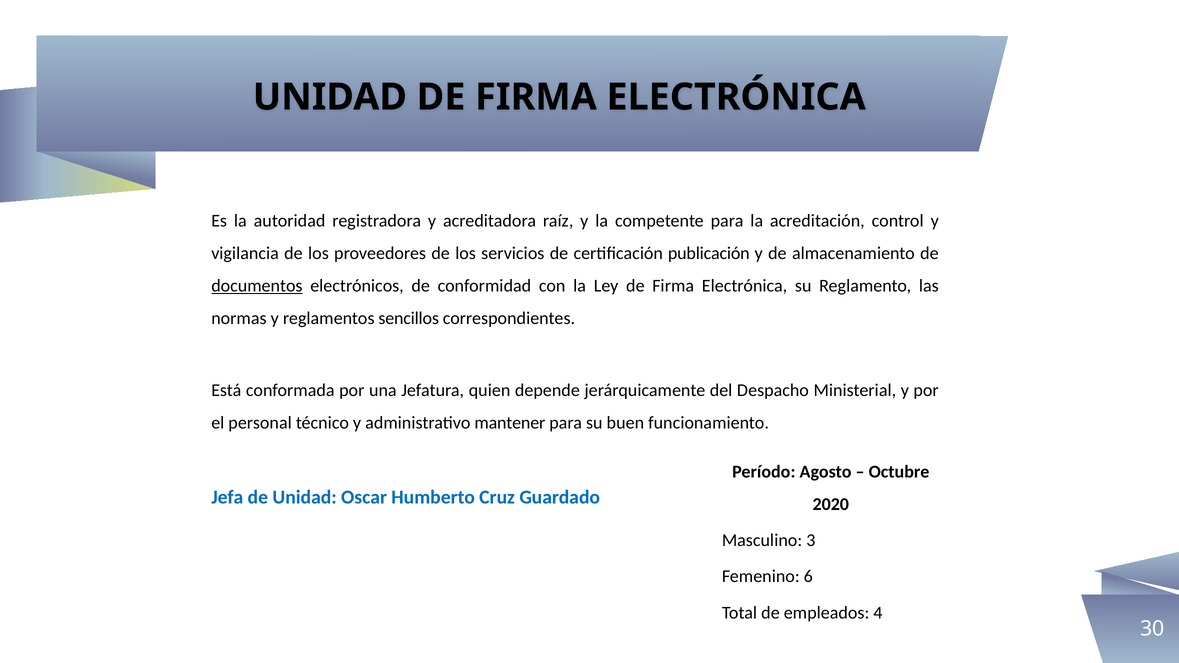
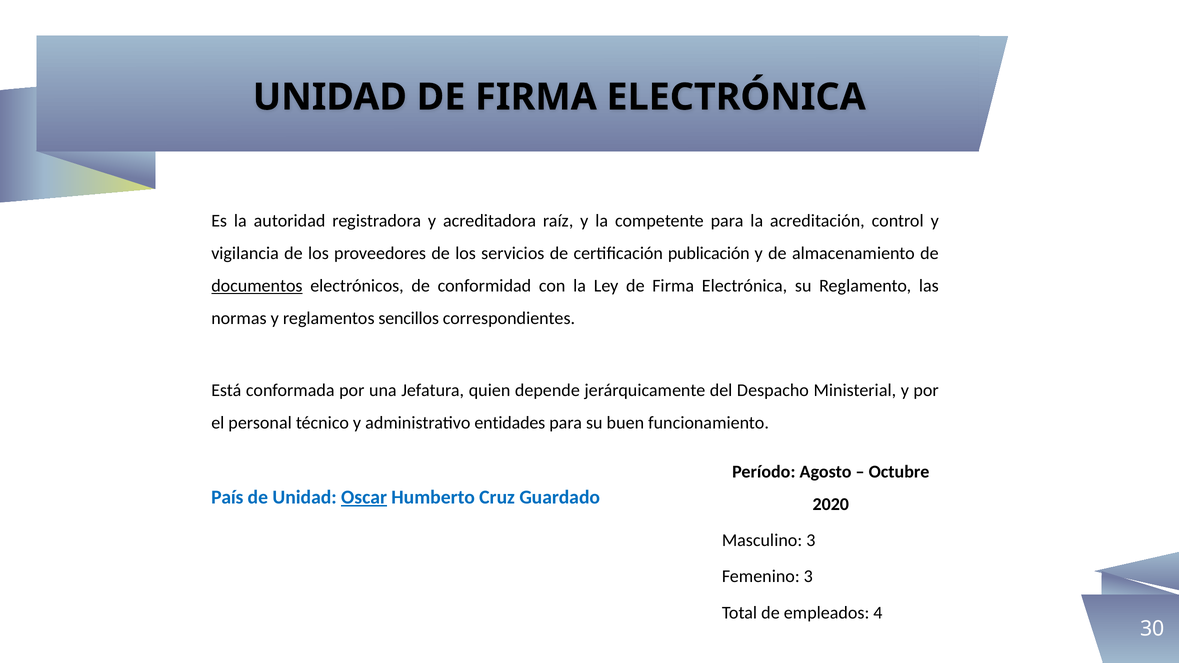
mantener: mantener -> entidades (510, 423)
Jefa: Jefa -> País (227, 498)
Oscar underline: none -> present (364, 498)
Femenino 6: 6 -> 3 (808, 577)
